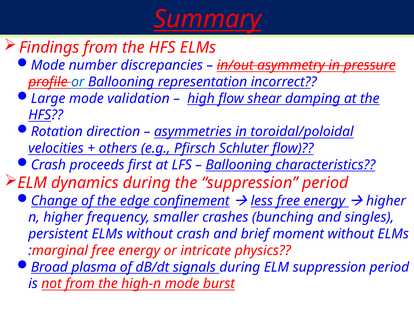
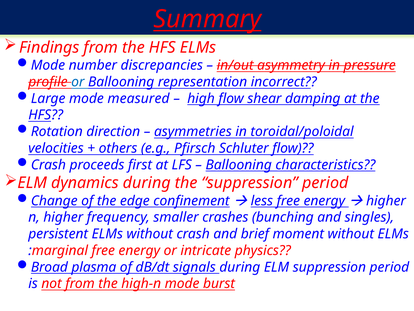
validation: validation -> measured (139, 98)
